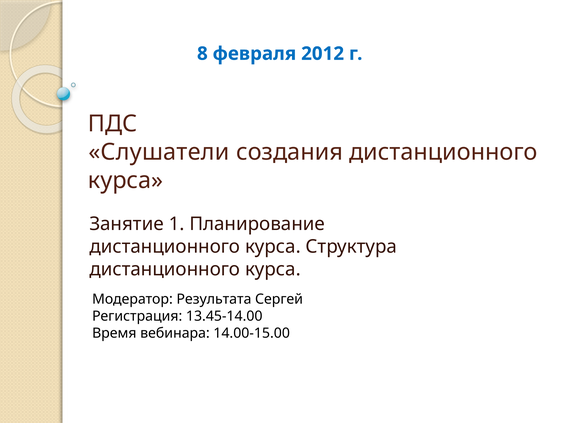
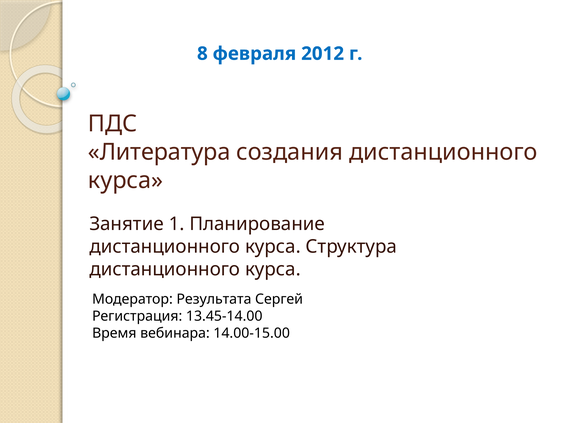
Слушатели: Слушатели -> Литература (159, 152)
